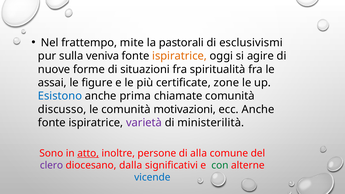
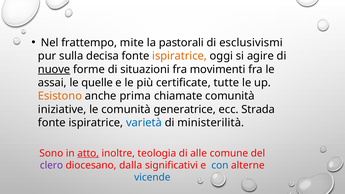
veniva: veniva -> decisa (103, 56)
nuove underline: none -> present (54, 69)
spiritualità: spiritualità -> movimenti (218, 69)
figure: figure -> quelle (97, 83)
zone: zone -> tutte (226, 83)
Esistono colour: blue -> orange (60, 96)
discusso: discusso -> iniziative (62, 109)
motivazioni: motivazioni -> generatrice (185, 109)
ecc Anche: Anche -> Strada (258, 109)
varietà colour: purple -> blue (144, 123)
persone: persone -> teologia (157, 153)
alla: alla -> alle (199, 153)
con colour: green -> blue (220, 165)
